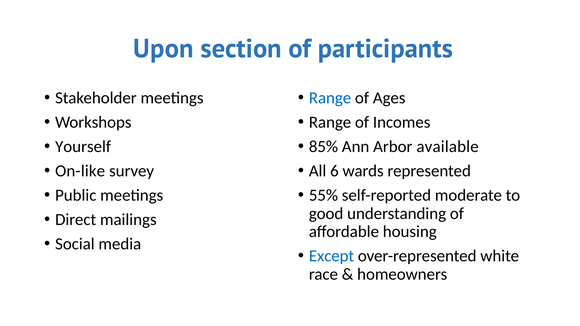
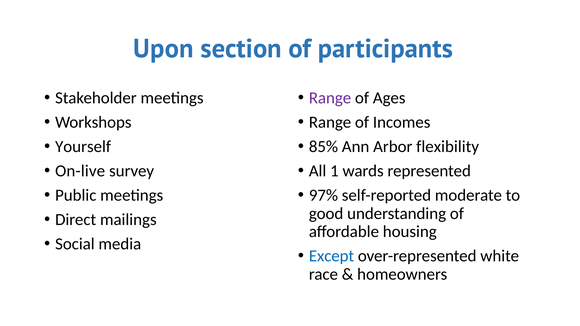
Range colour: blue -> purple (330, 98)
available: available -> flexibility (448, 147)
On-like: On-like -> On-live (80, 171)
6: 6 -> 1 (334, 171)
55%: 55% -> 97% (323, 195)
